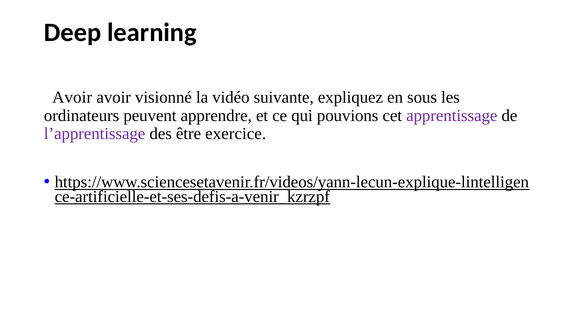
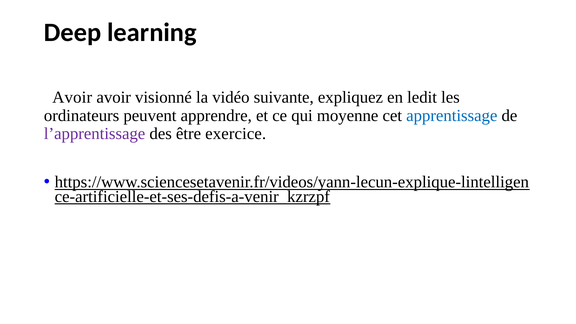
sous: sous -> ledit (422, 97)
pouvions: pouvions -> moyenne (348, 116)
apprentissage colour: purple -> blue (452, 116)
